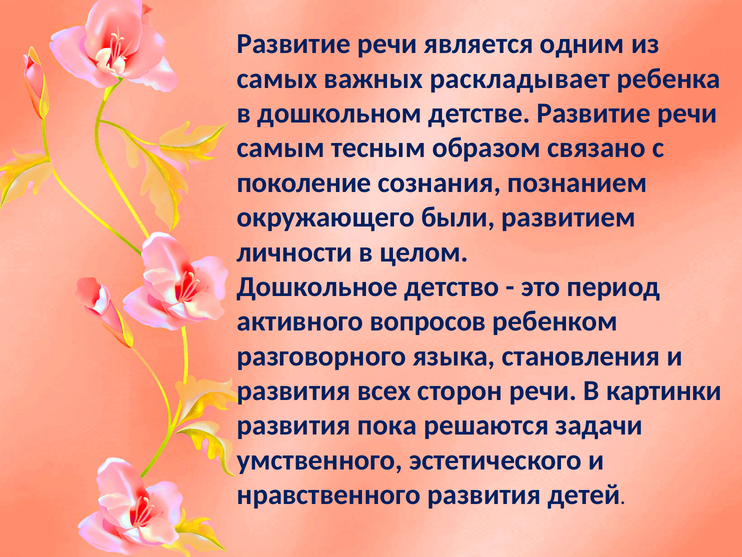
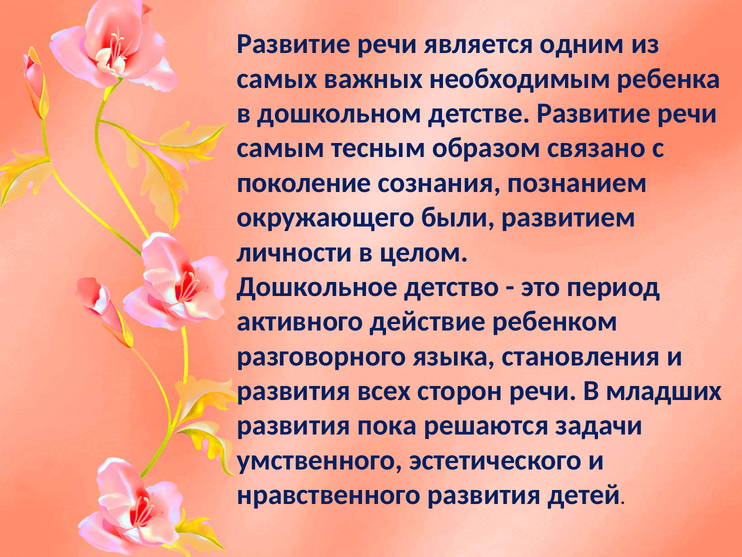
раскладывает: раскладывает -> необходимым (520, 79)
вопросов: вопросов -> действие (428, 321)
картинки: картинки -> младших (664, 390)
